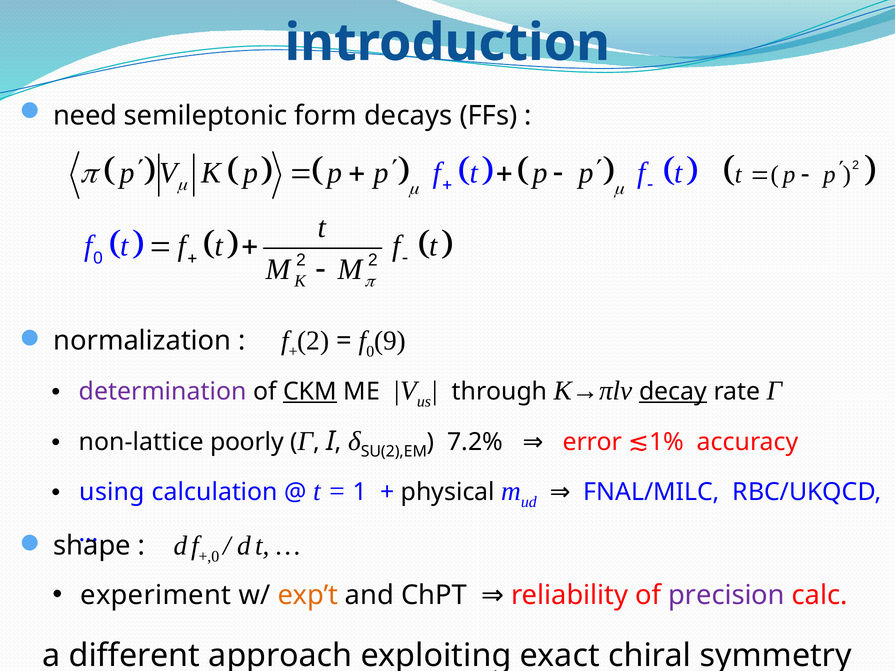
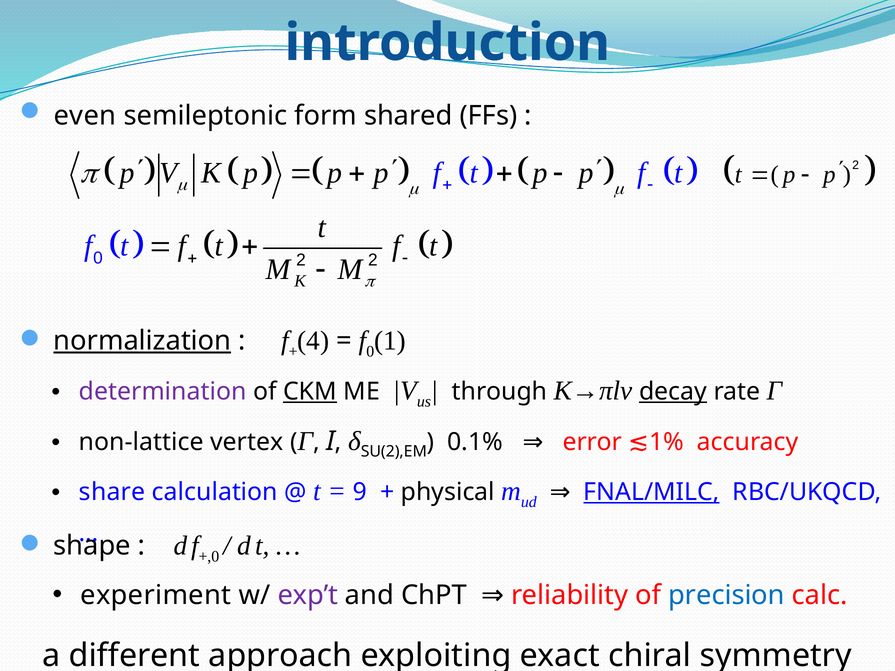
need: need -> even (85, 116)
decays: decays -> shared (408, 116)
normalization underline: none -> present (142, 341)
2: 2 -> 4 (313, 341)
9: 9 -> 1 (390, 341)
poorly: poorly -> vertex (247, 442)
7.2%: 7.2% -> 0.1% (475, 442)
using: using -> share (112, 492)
1: 1 -> 9 (360, 492)
FNAL/MILC underline: none -> present (651, 492)
exp’t colour: orange -> purple (308, 595)
precision colour: purple -> blue (727, 595)
